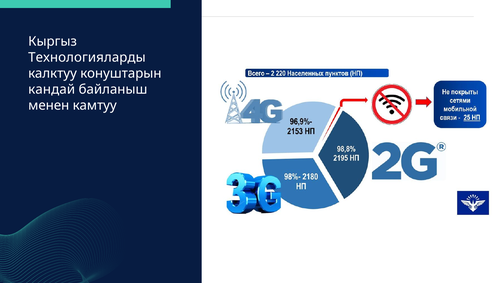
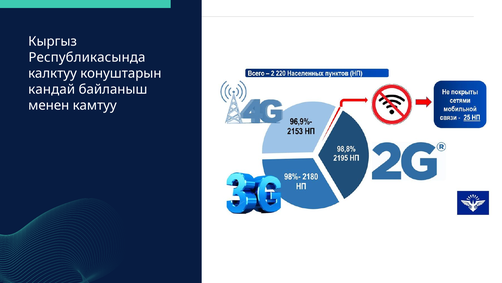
Технологияларды: Технологияларды -> Республикасында (87, 57)
